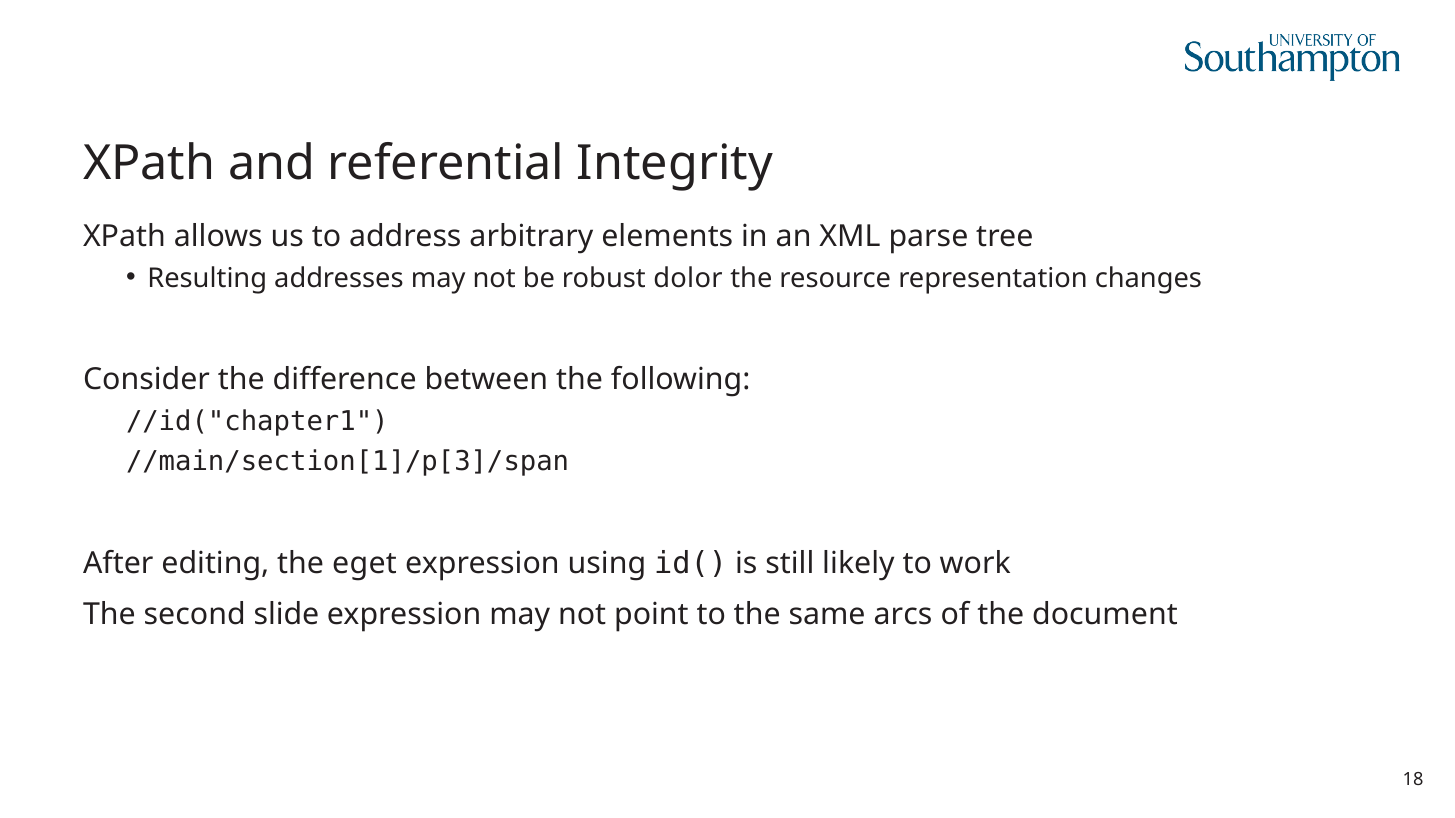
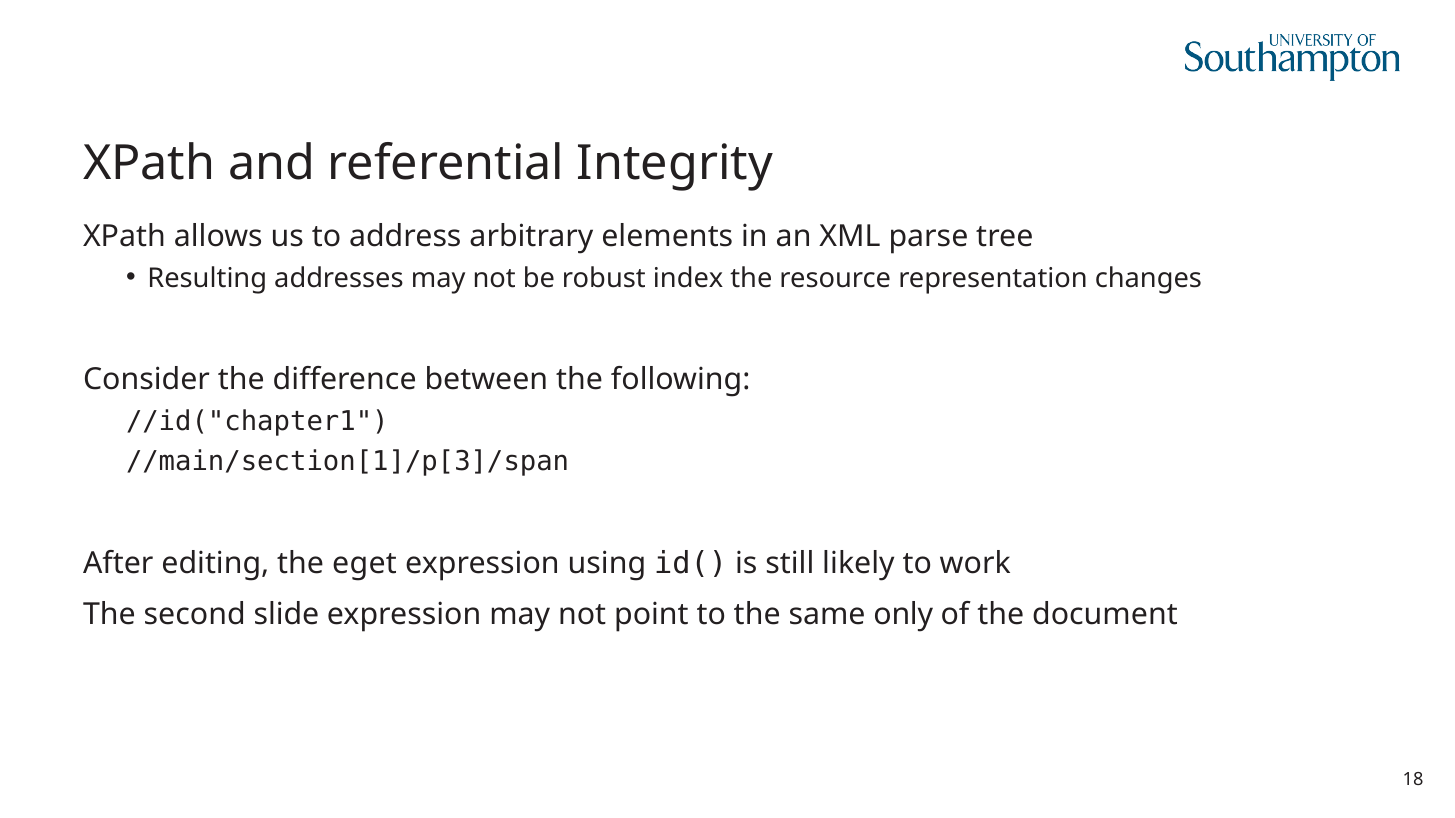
dolor: dolor -> index (688, 278)
arcs: arcs -> only (903, 615)
